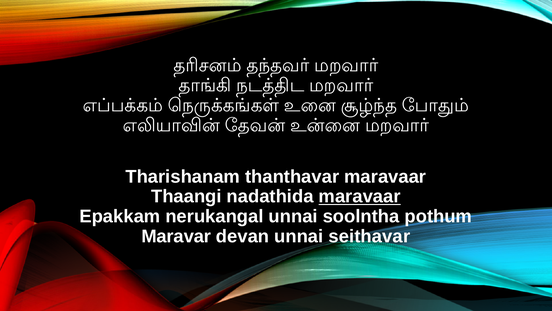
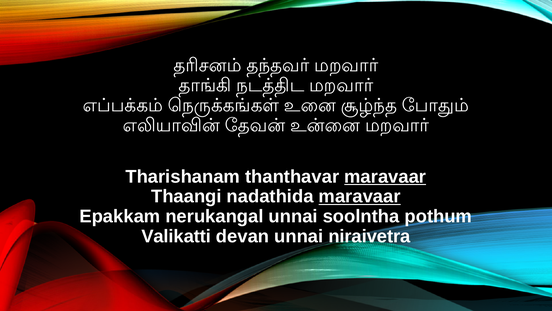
maravaar underline: none -> present (385, 176)
Maravar: Maravar -> Valikatti (176, 236)
seithavar: seithavar -> niraivetra (369, 236)
